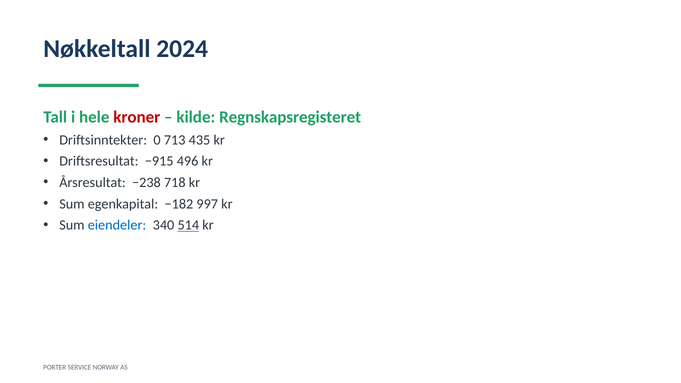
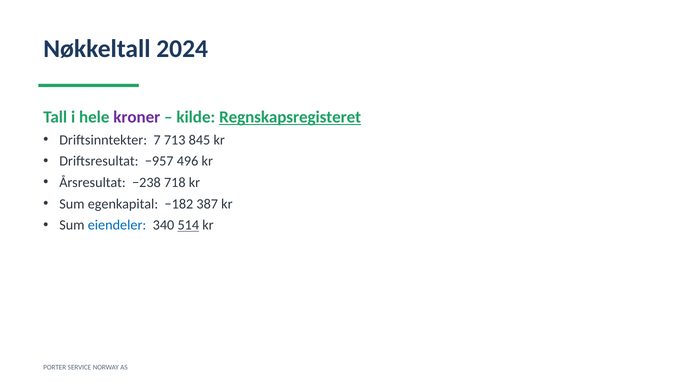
kroner colour: red -> purple (137, 117)
Regnskapsregisteret underline: none -> present (290, 117)
0: 0 -> 7 (157, 140)
435: 435 -> 845 (199, 140)
−915: −915 -> −957 (159, 161)
997: 997 -> 387 (207, 204)
